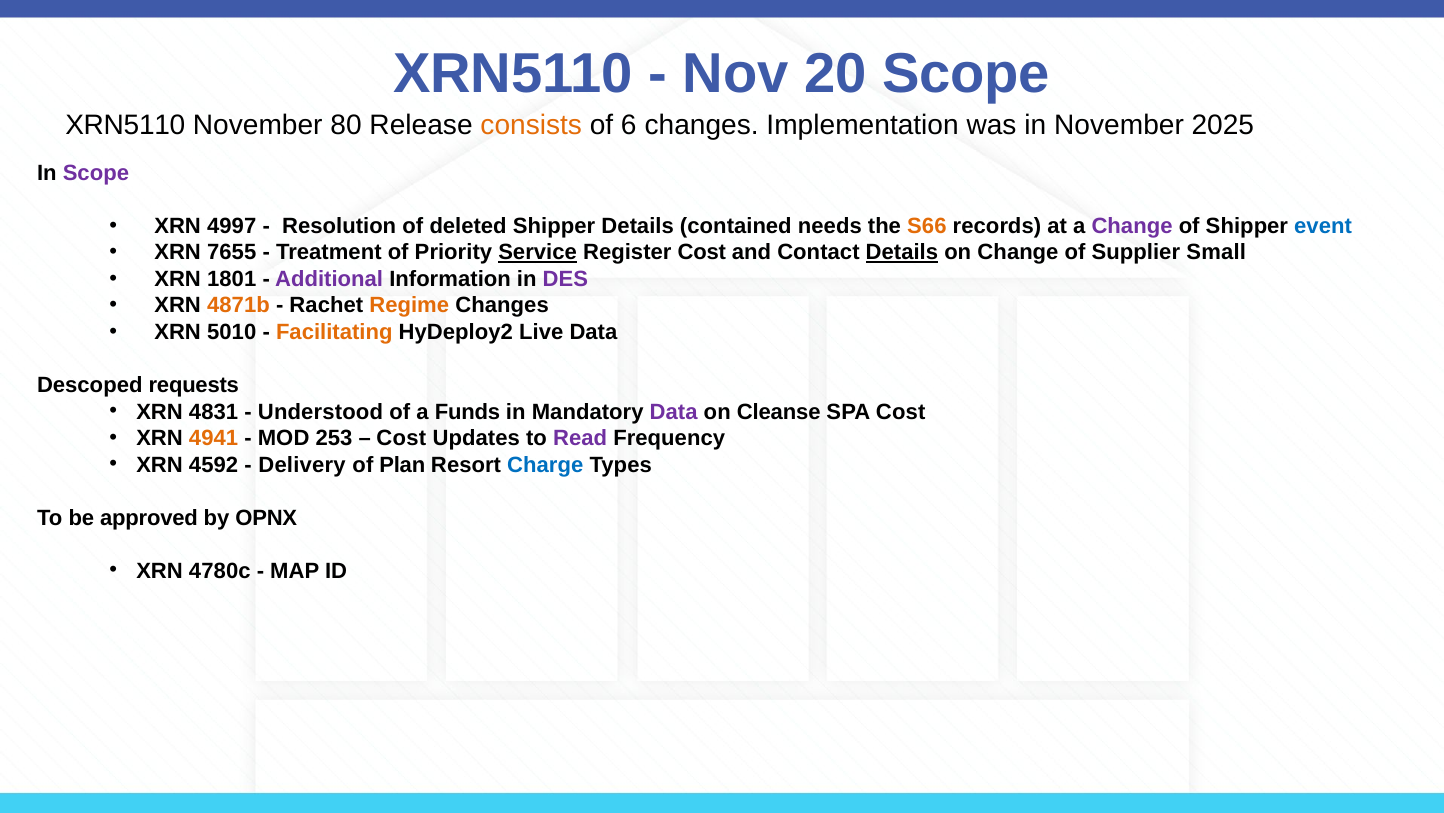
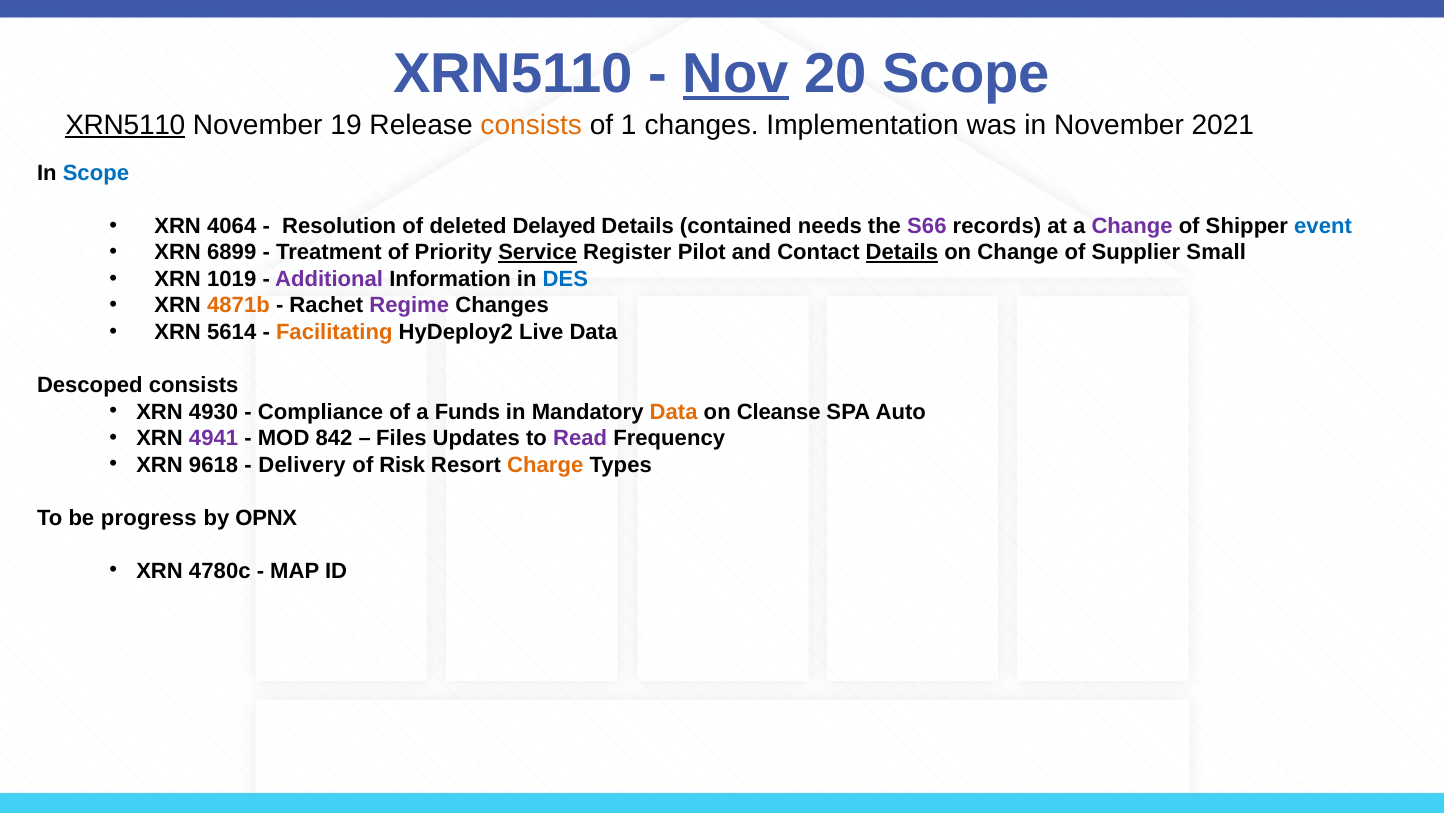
Nov underline: none -> present (736, 74)
XRN5110 underline: none -> present (125, 125)
80: 80 -> 19 (346, 125)
6: 6 -> 1 (629, 125)
2025: 2025 -> 2021 (1223, 125)
Scope colour: purple -> blue (96, 173)
4997: 4997 -> 4064 (232, 226)
deleted Shipper: Shipper -> Delayed (554, 226)
S66 colour: orange -> purple (927, 226)
7655: 7655 -> 6899 (232, 252)
Register Cost: Cost -> Pilot (702, 252)
1801: 1801 -> 1019 (232, 279)
DES colour: purple -> blue (565, 279)
Regime colour: orange -> purple (409, 305)
5010: 5010 -> 5614 (232, 332)
Descoped requests: requests -> consists (194, 385)
4831: 4831 -> 4930 (214, 411)
Understood: Understood -> Compliance (321, 411)
Data colour: purple -> orange (674, 411)
SPA Cost: Cost -> Auto (901, 411)
4941 colour: orange -> purple (214, 438)
253: 253 -> 842 (334, 438)
Cost: Cost -> Files (401, 438)
4592: 4592 -> 9618 (214, 464)
Plan: Plan -> Risk (402, 464)
Charge colour: blue -> orange (545, 464)
approved: approved -> progress (149, 517)
